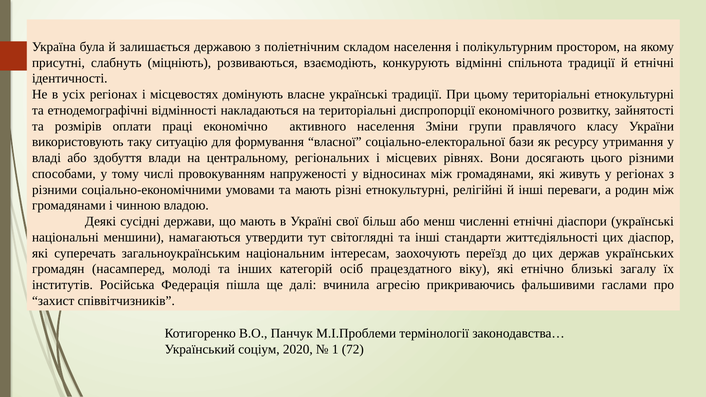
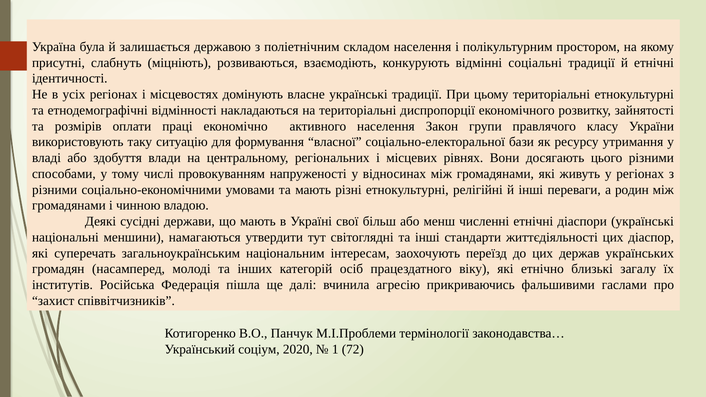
спільнота: спільнота -> соціальні (535, 63)
Зміни: Зміни -> Закон (442, 126)
